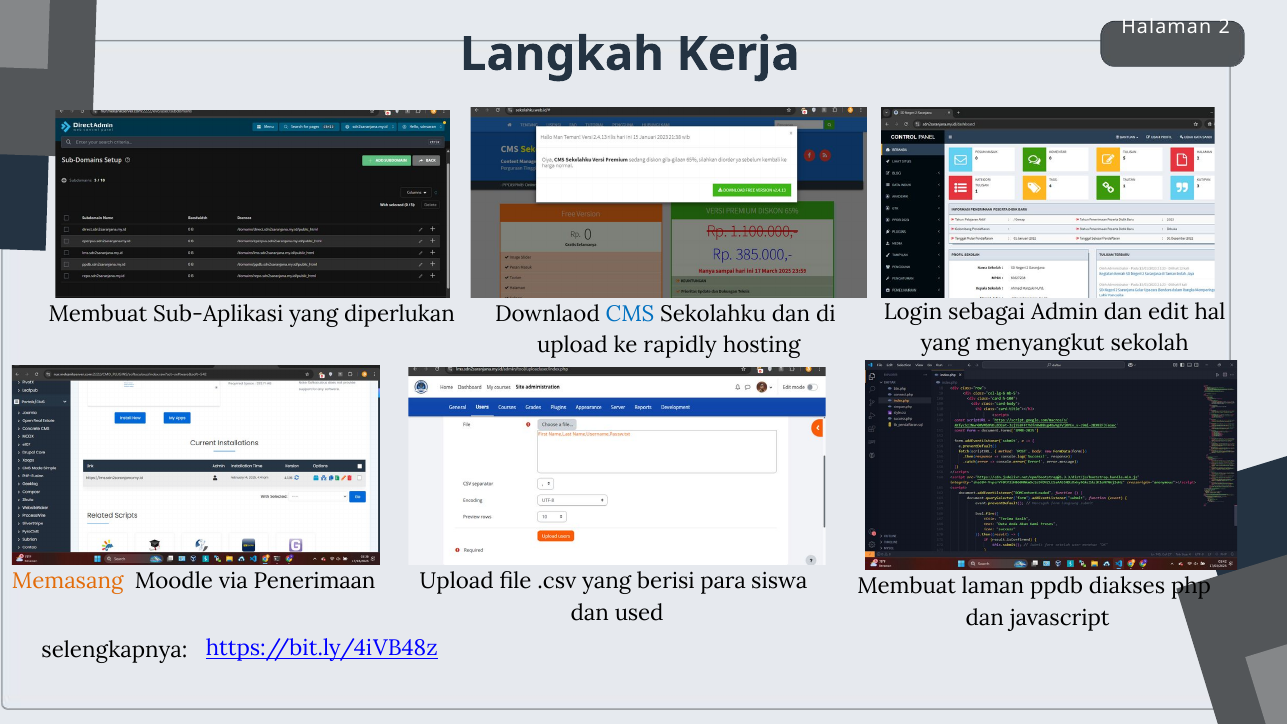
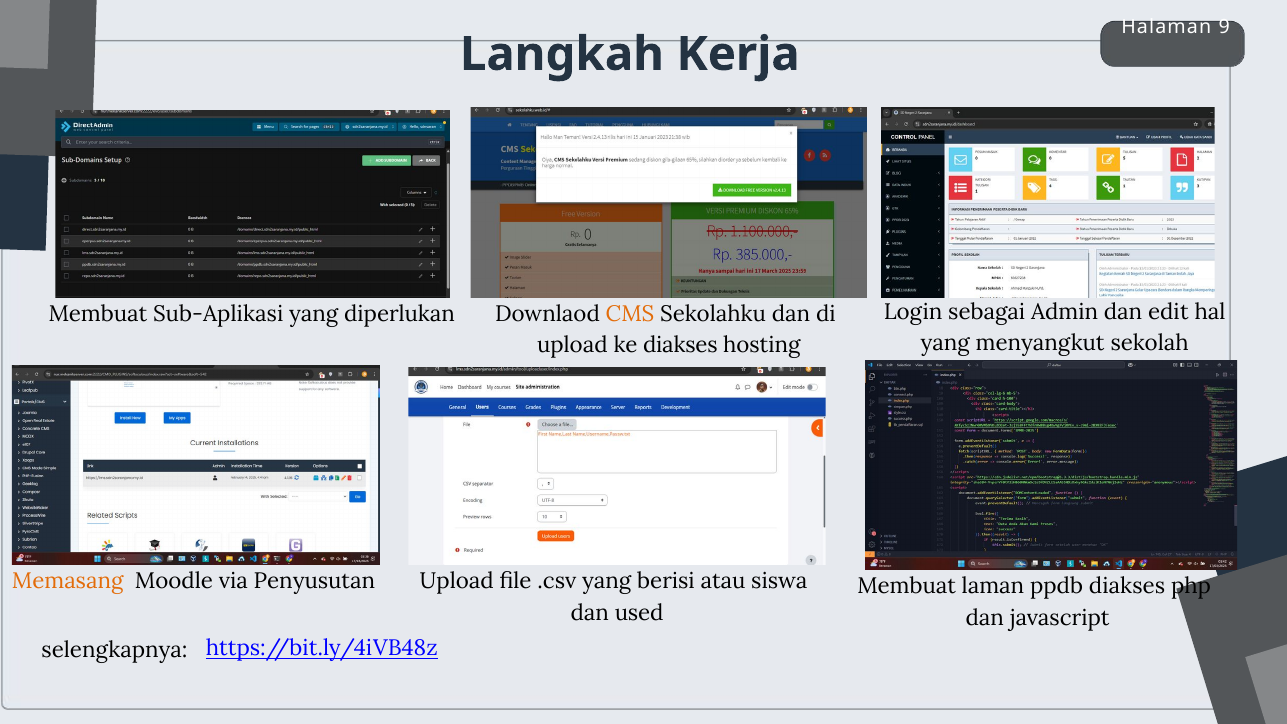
2: 2 -> 9 (1224, 27)
CMS colour: blue -> orange (630, 314)
ke rapidly: rapidly -> diakses (680, 345)
Penerimaan: Penerimaan -> Penyusutan (314, 581)
para: para -> atau (723, 581)
